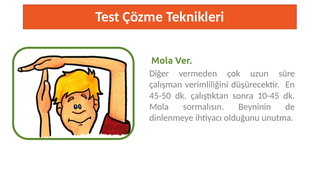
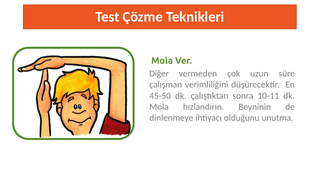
10-45: 10-45 -> 10-11 (268, 96)
sormalısın: sormalısın -> hızlandırın (204, 107)
